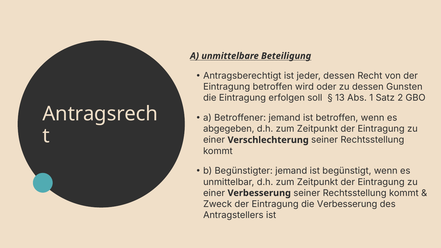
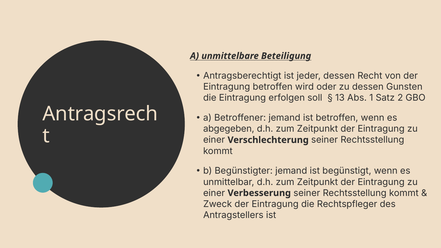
die Verbesserung: Verbesserung -> Rechtspfleger (347, 204)
